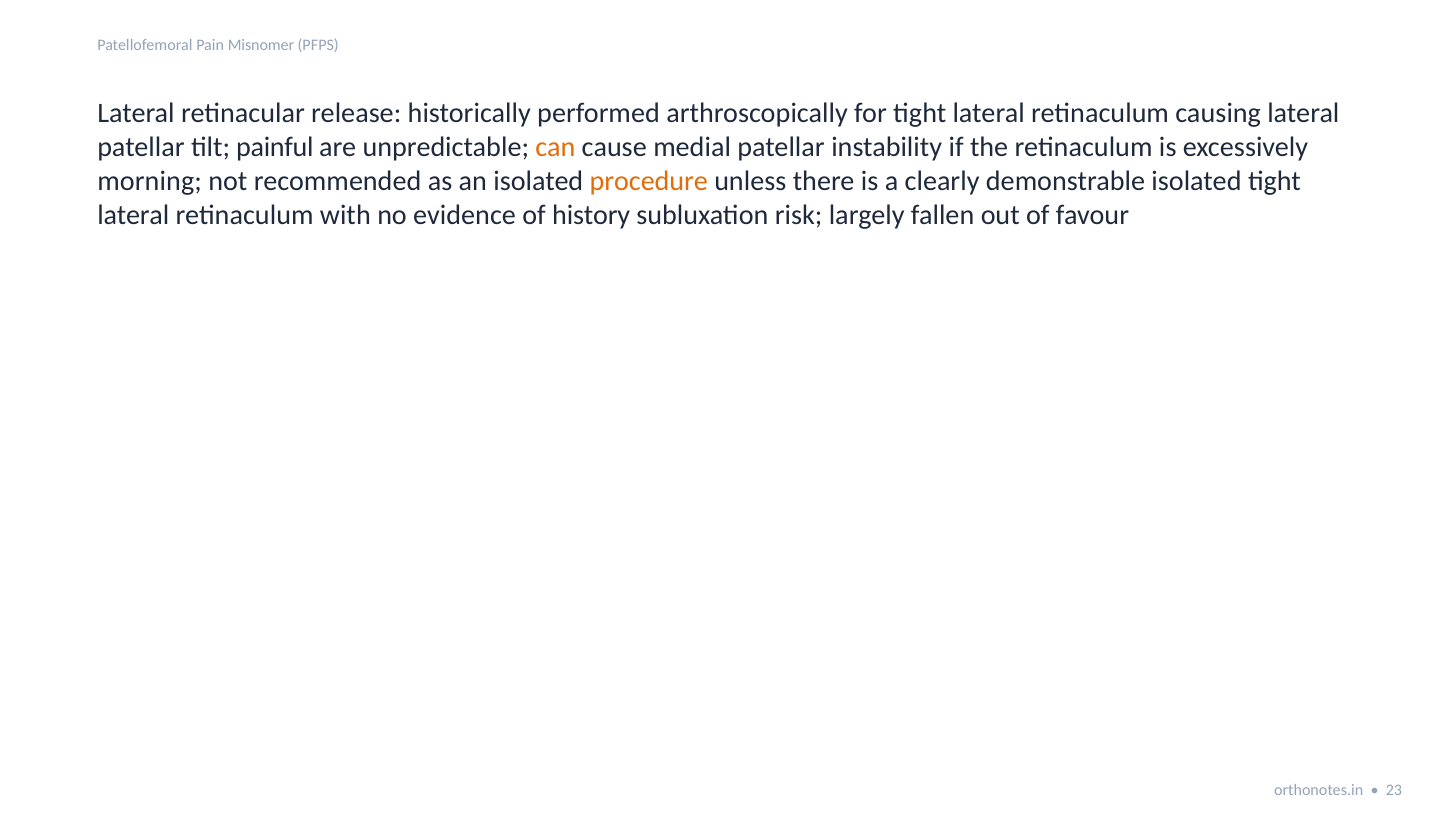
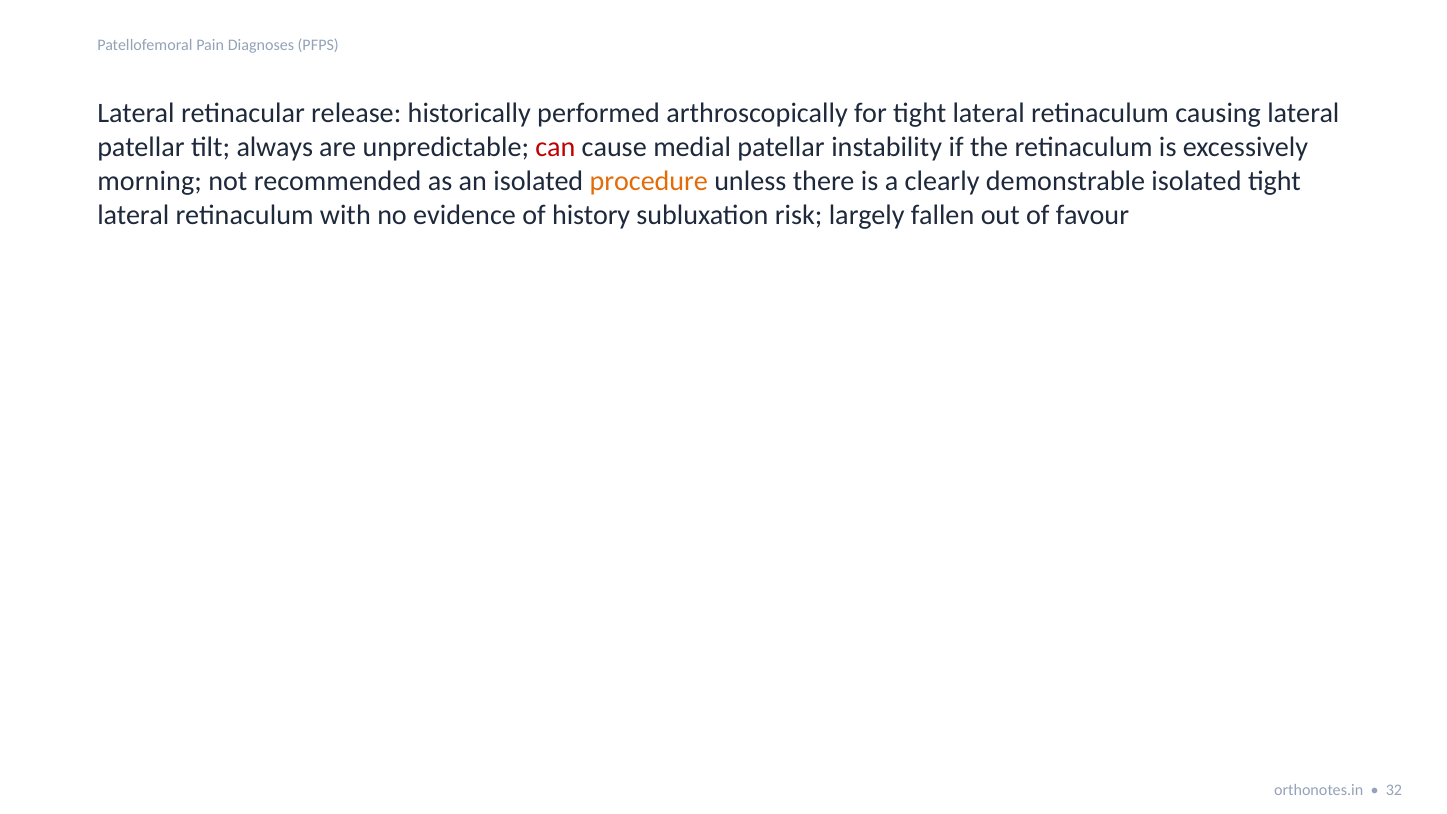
Misnomer: Misnomer -> Diagnoses (261, 45)
painful: painful -> always (275, 147)
can colour: orange -> red (555, 147)
23: 23 -> 32 (1394, 790)
